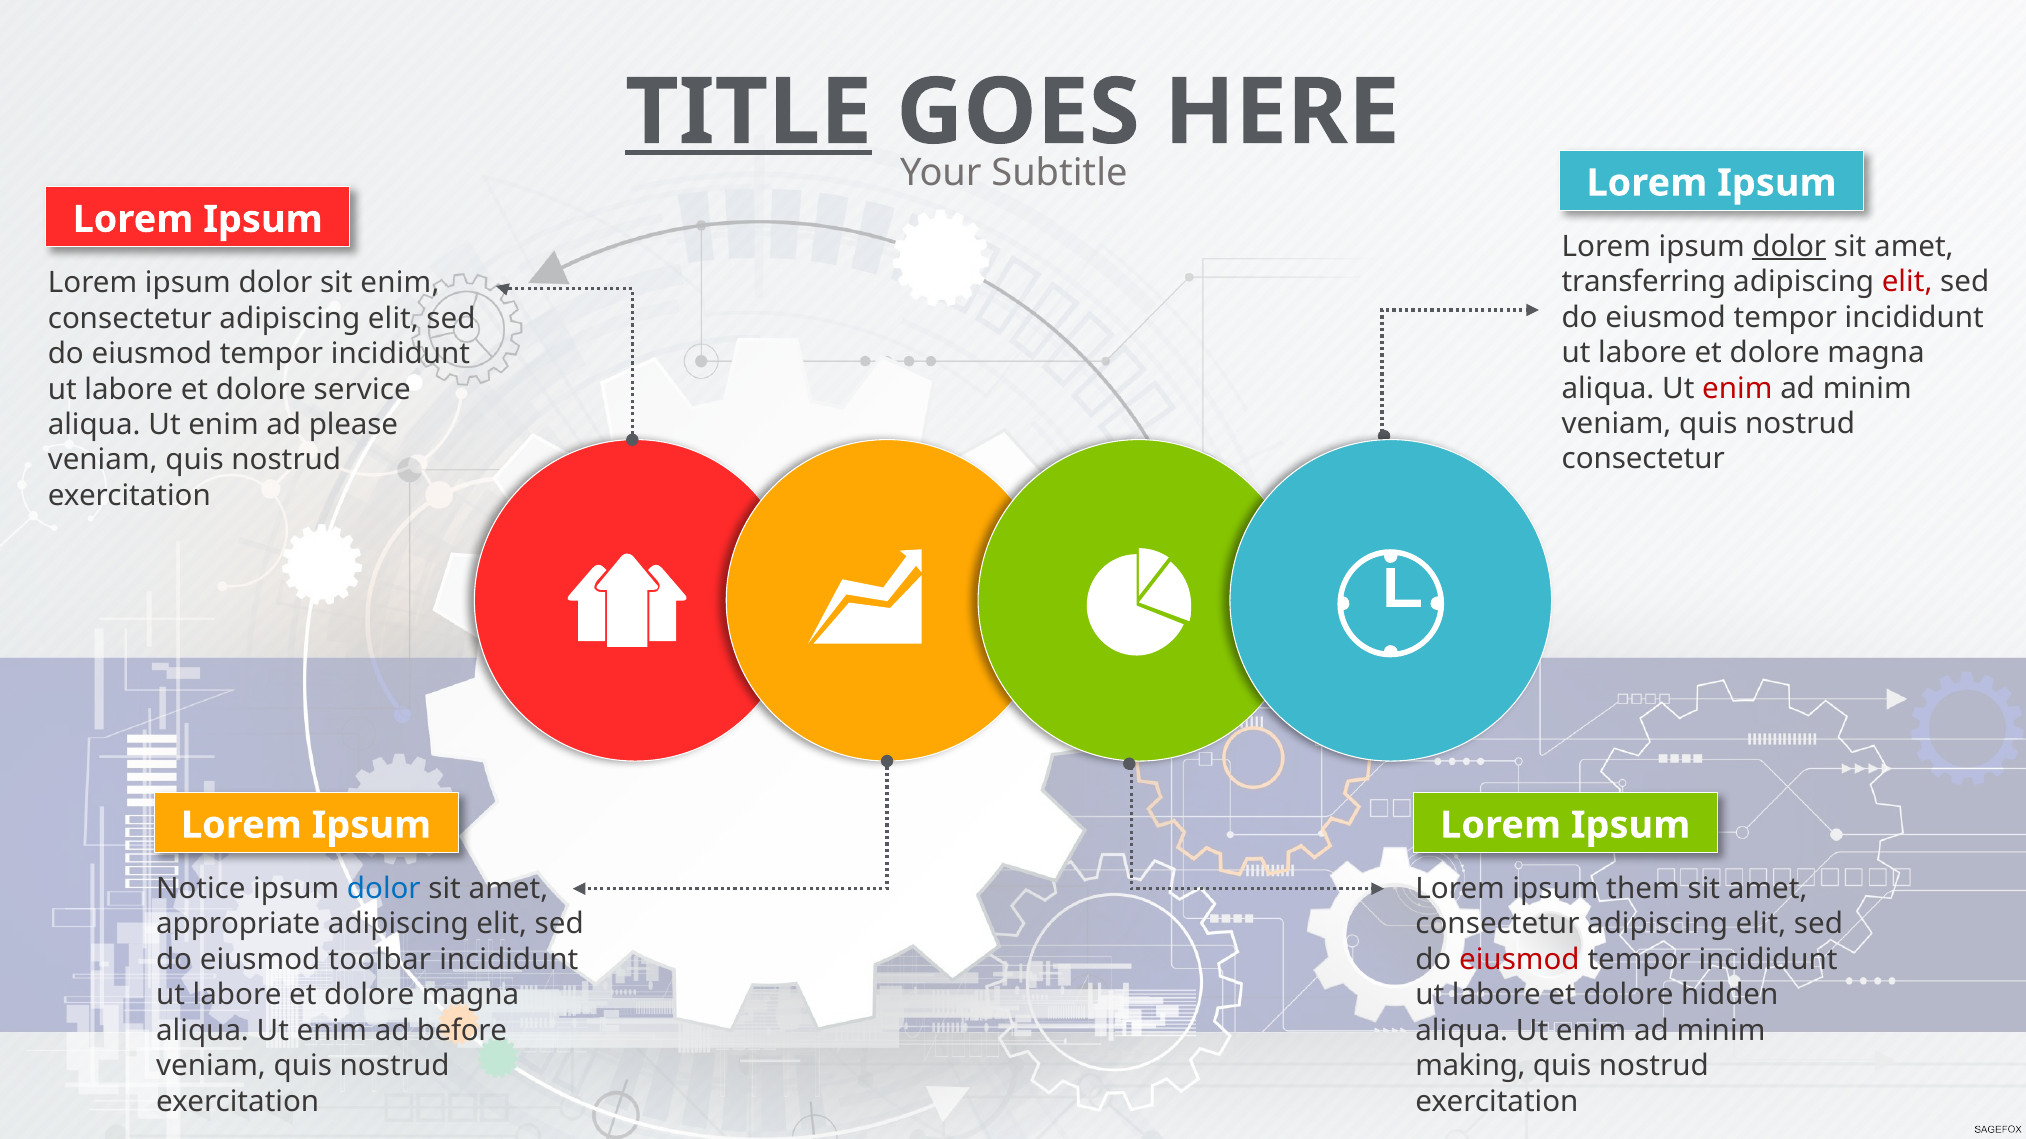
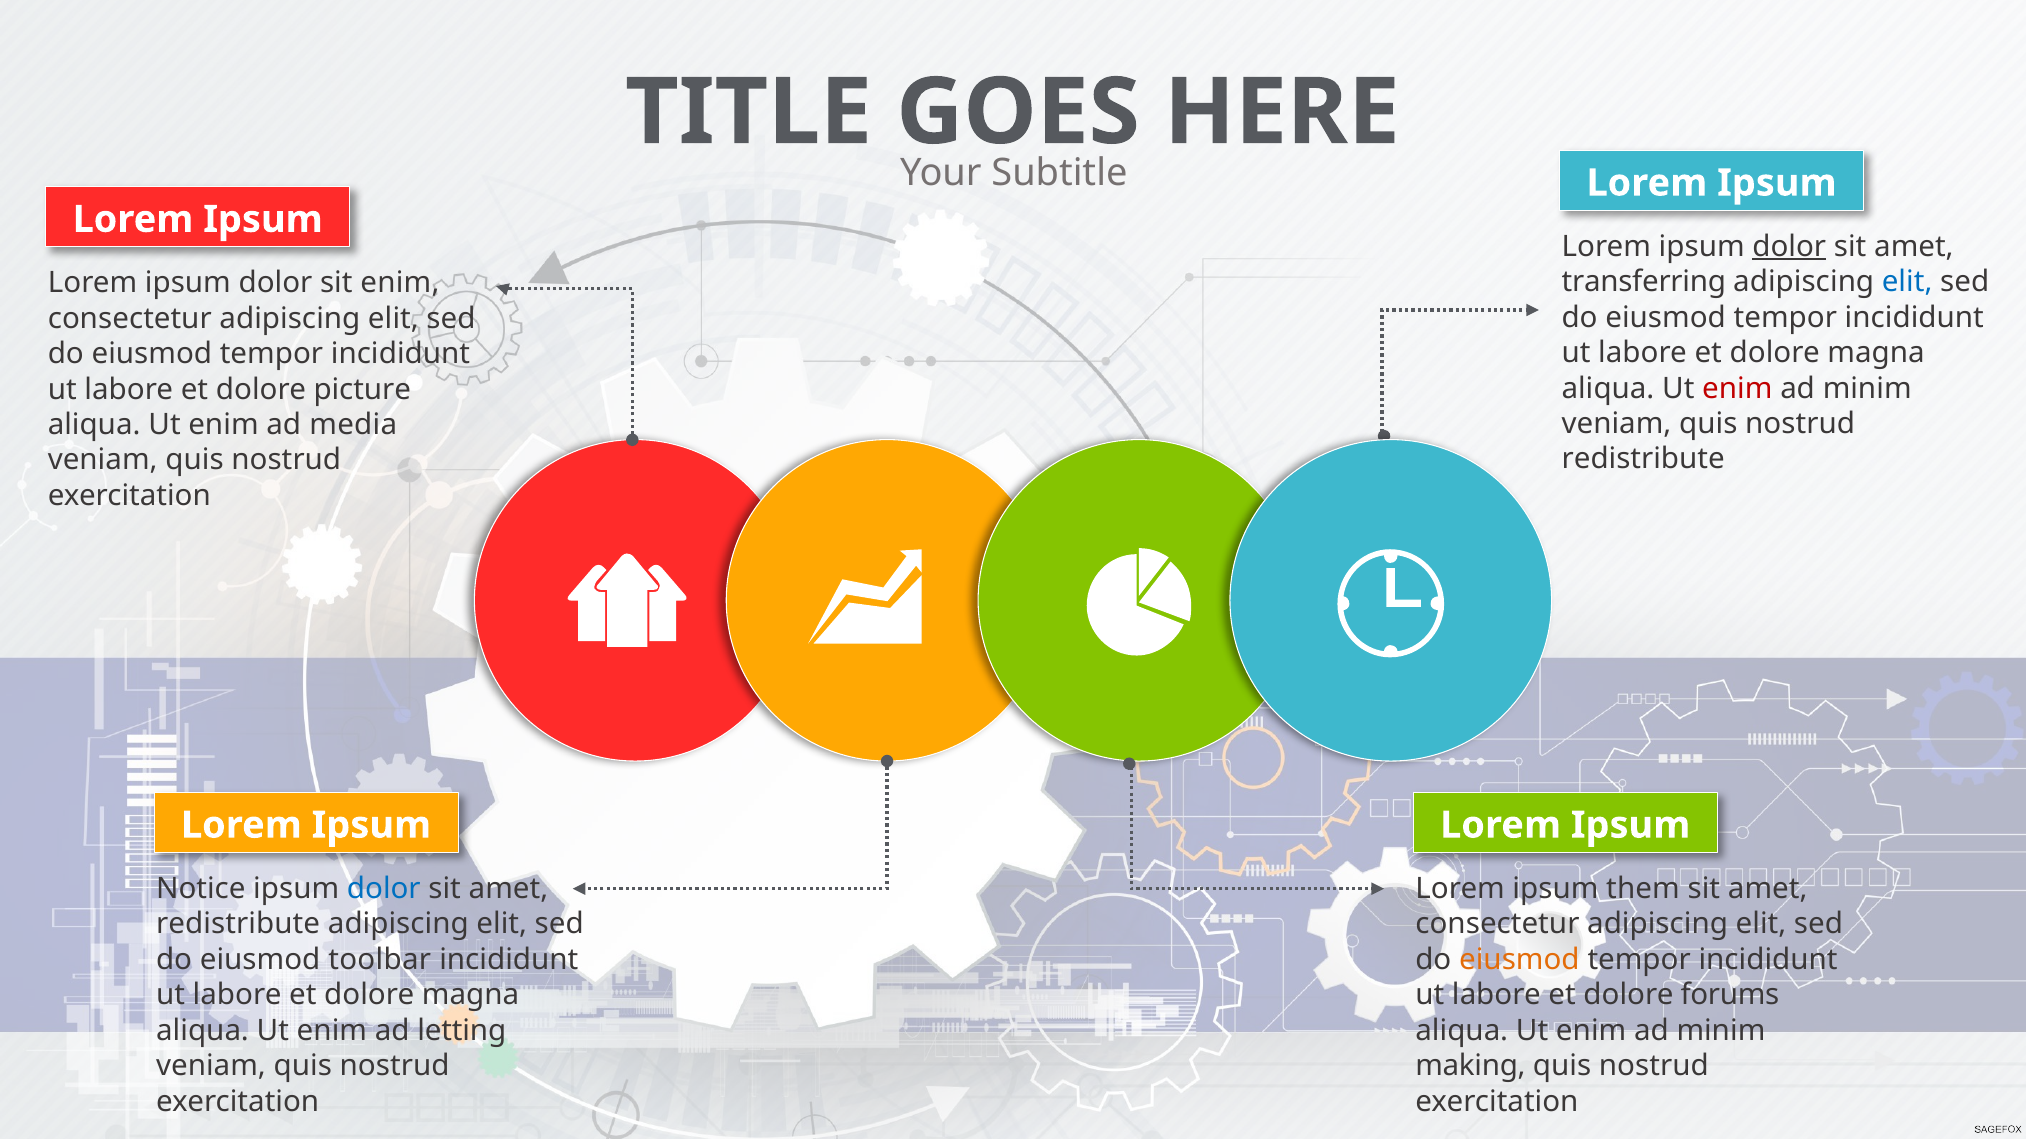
TITLE underline: present -> none (749, 113)
elit colour: red -> blue (1907, 282)
service: service -> picture (362, 390)
please: please -> media (353, 425)
consectetur: consectetur -> redistribute (1643, 459)
appropriate: appropriate -> redistribute (238, 925)
eiusmod colour: red -> orange (1519, 960)
hidden: hidden -> forums (1730, 996)
before: before -> letting (462, 1031)
